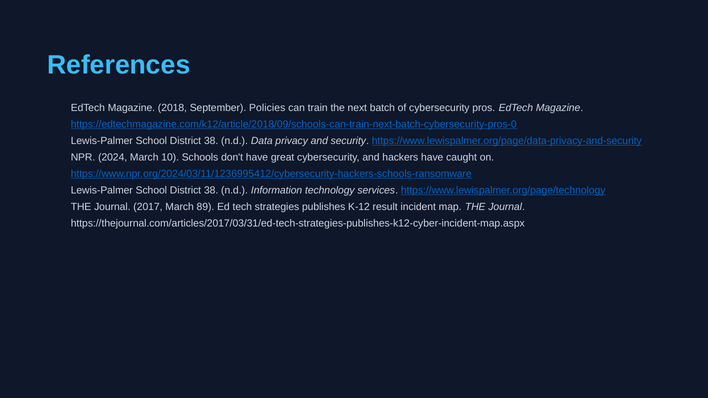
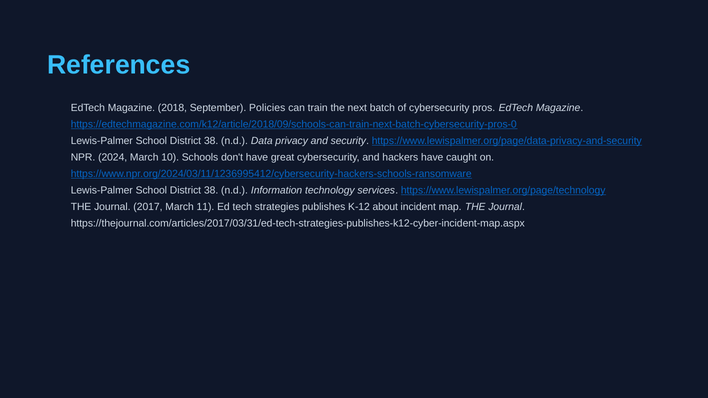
89: 89 -> 11 (205, 207)
result: result -> about (385, 207)
